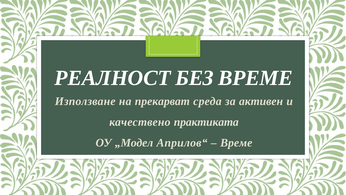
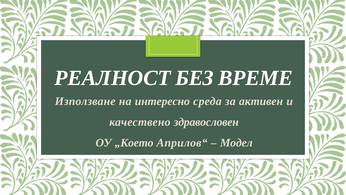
прекарват: прекарват -> интересно (162, 101)
практиката: практиката -> здравословен (206, 122)
„Модел: „Модел -> „Което (134, 143)
Време: Време -> Модел (236, 143)
